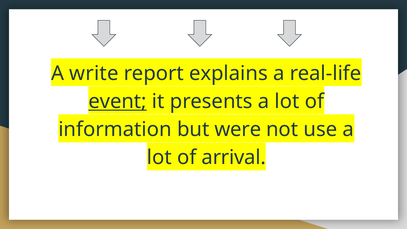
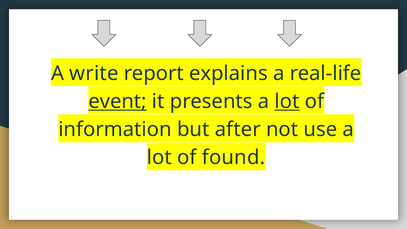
lot underline: none -> present (287, 101)
were: were -> after (238, 129)
arrival: arrival -> found (234, 158)
